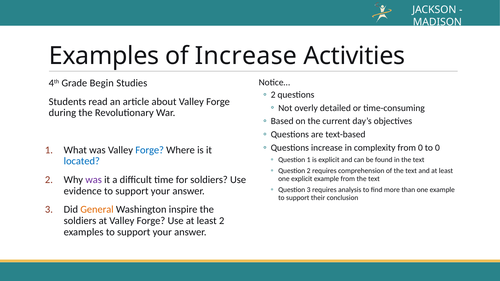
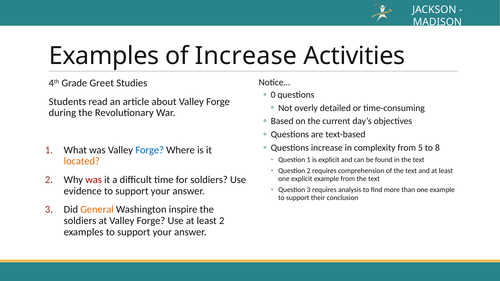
Begin: Begin -> Greet (102, 83)
2: 2 -> 0 (273, 95)
from 0: 0 -> 5 (420, 148)
to 0: 0 -> 8 (437, 148)
located colour: blue -> orange (82, 161)
was colour: purple -> red (94, 180)
